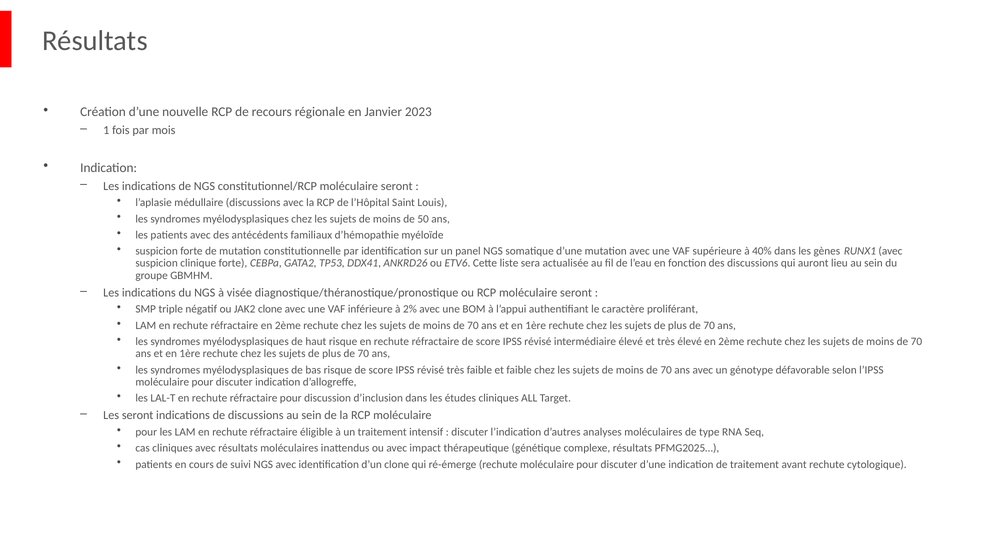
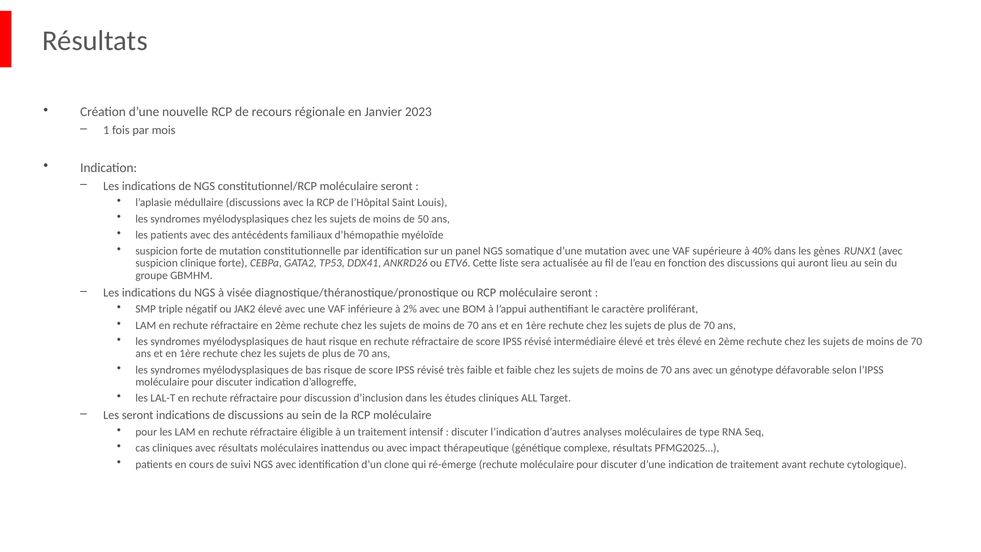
JAK2 clone: clone -> élevé (270, 309)
